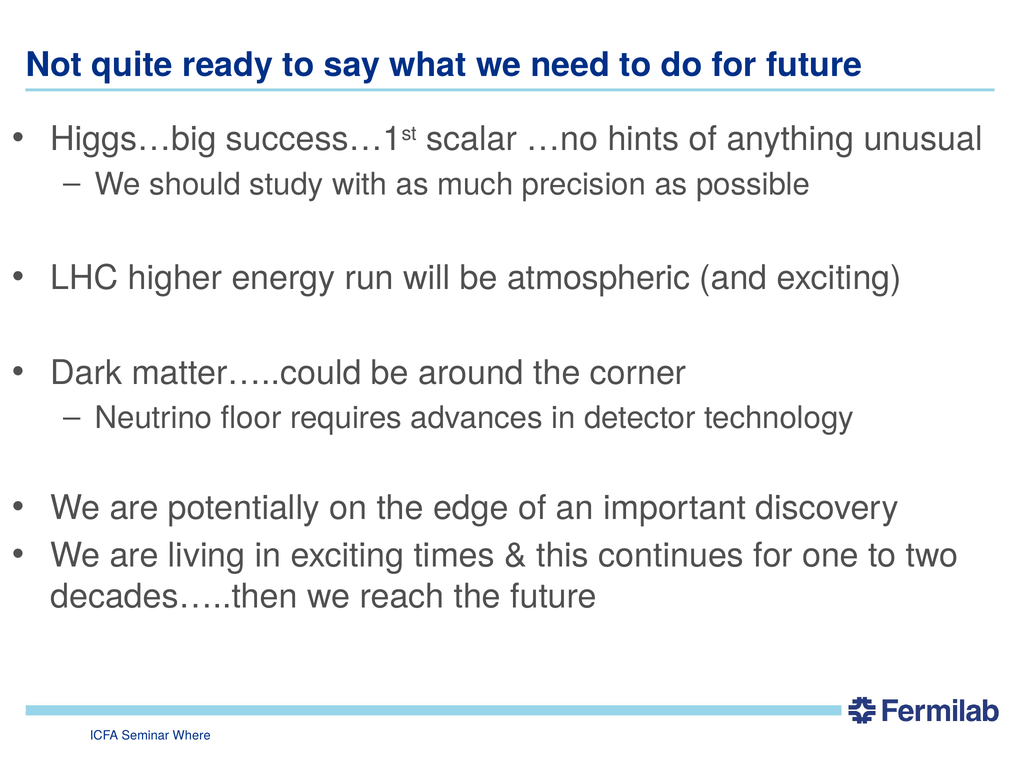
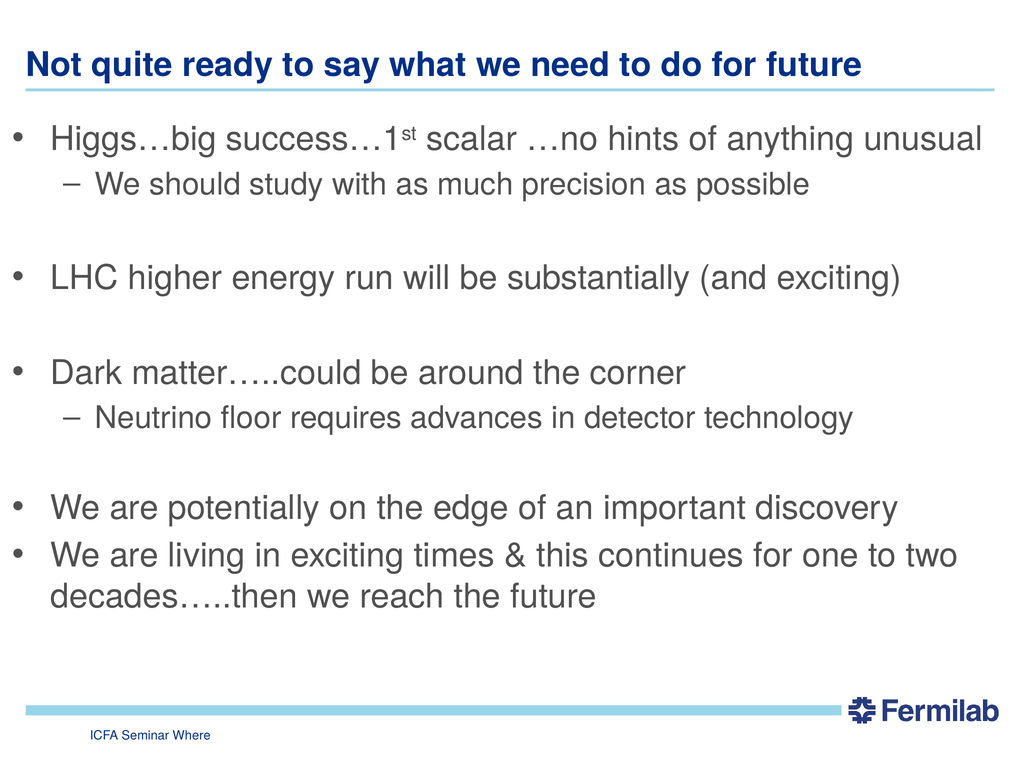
atmospheric: atmospheric -> substantially (599, 278)
